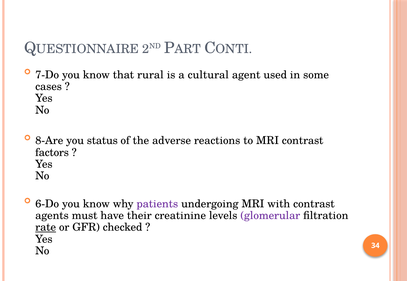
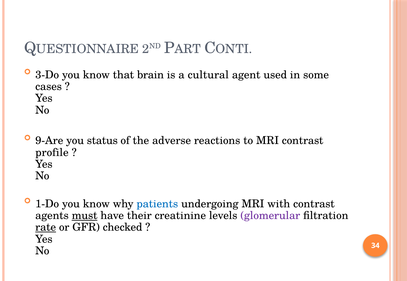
7-Do: 7-Do -> 3-Do (47, 75)
rural: rural -> brain (151, 75)
8-Are: 8-Are -> 9-Are (49, 141)
factors: factors -> profile (52, 153)
6-Do: 6-Do -> 1-Do (47, 204)
patients colour: purple -> blue (157, 204)
must underline: none -> present (85, 216)
